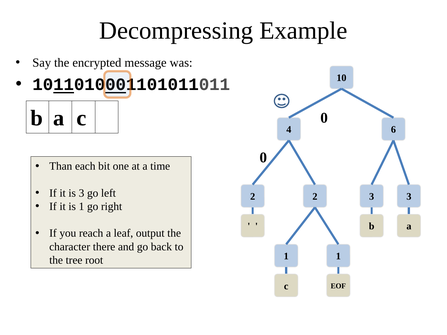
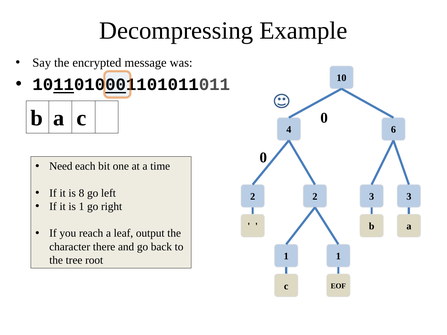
Than: Than -> Need (61, 166)
is 3: 3 -> 8 (81, 193)
